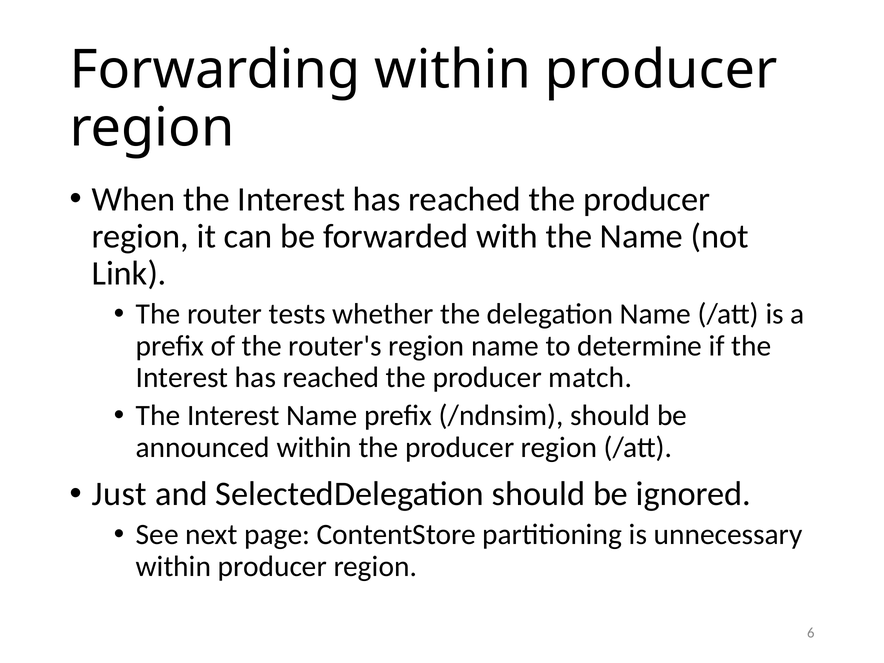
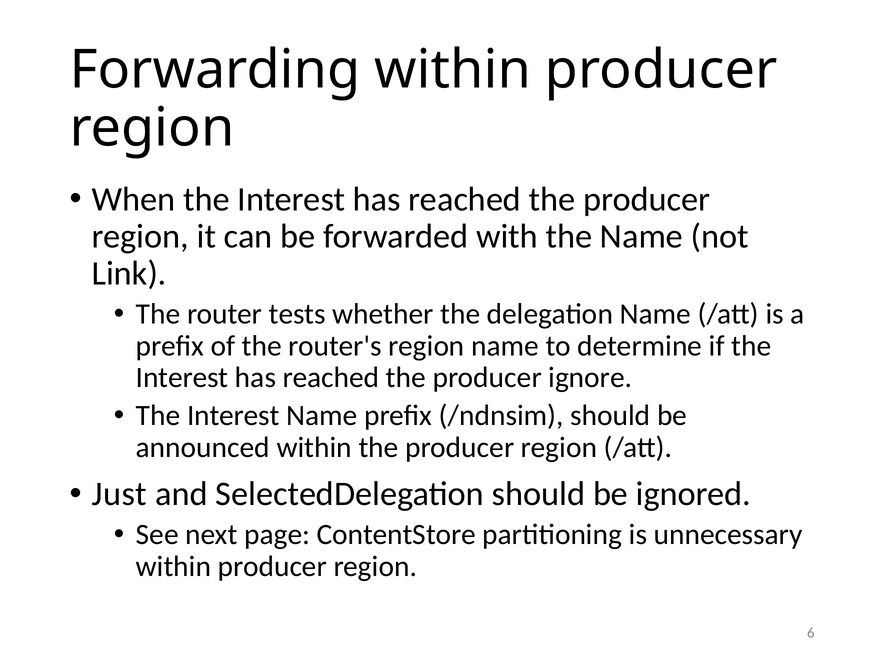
match: match -> ignore (590, 378)
